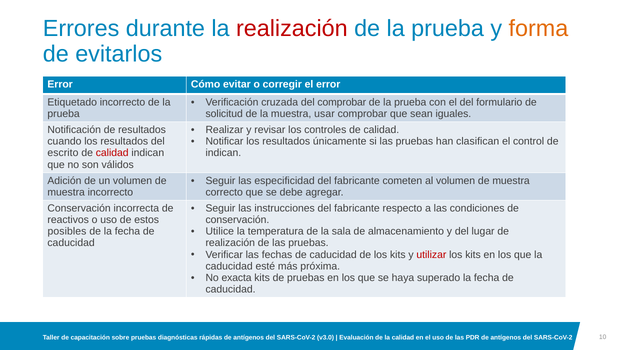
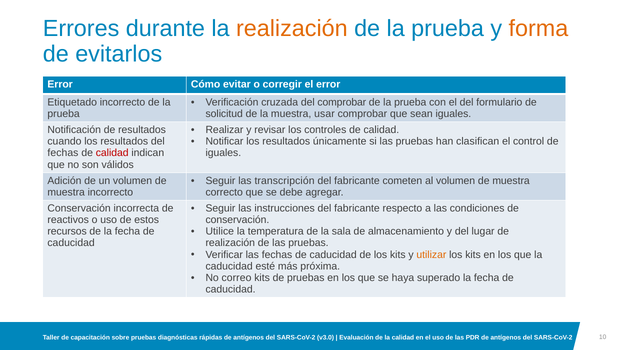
realización colour: red -> orange (292, 29)
escrito: escrito -> fechas (63, 153)
indican: indican -> iguales (223, 153)
especificidad: especificidad -> transcripción (285, 181)
posibles: posibles -> recursos (67, 232)
utilizar colour: red -> orange (431, 255)
exacta: exacta -> correo (236, 278)
